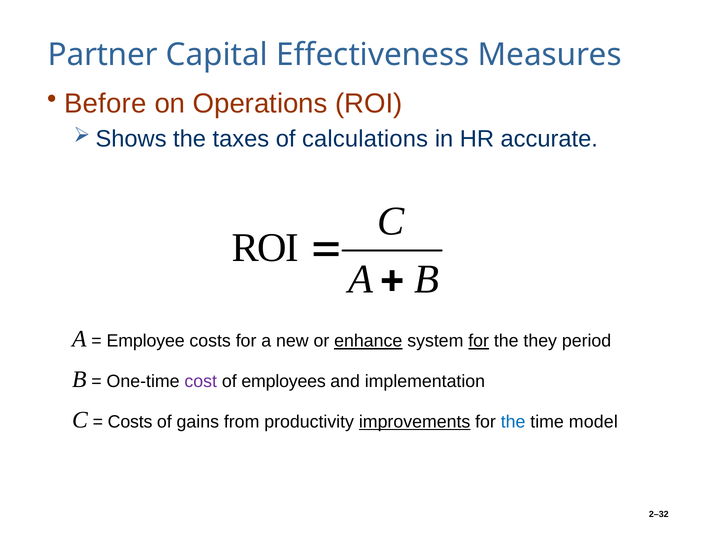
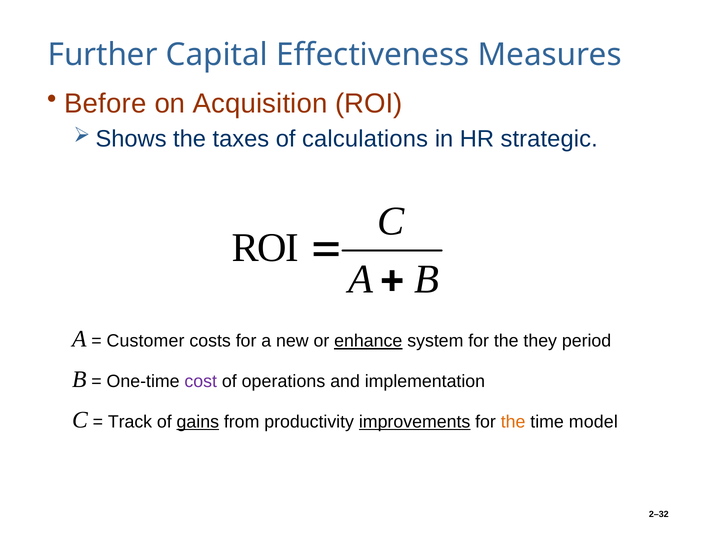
Partner: Partner -> Further (103, 55)
Operations: Operations -> Acquisition (260, 104)
accurate: accurate -> strategic (549, 139)
Employee: Employee -> Customer (146, 341)
for underline: present -> none (479, 341)
employees: employees -> operations (283, 381)
Costs: Costs -> Track (130, 421)
gains underline: none -> present (198, 421)
the colour: blue -> orange (513, 421)
